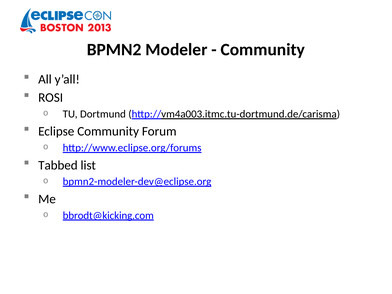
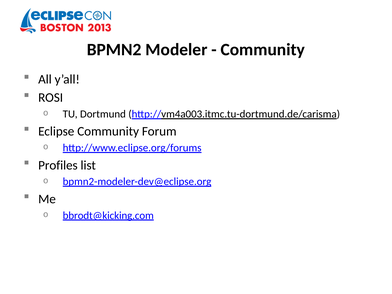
Tabbed: Tabbed -> Profiles (58, 165)
